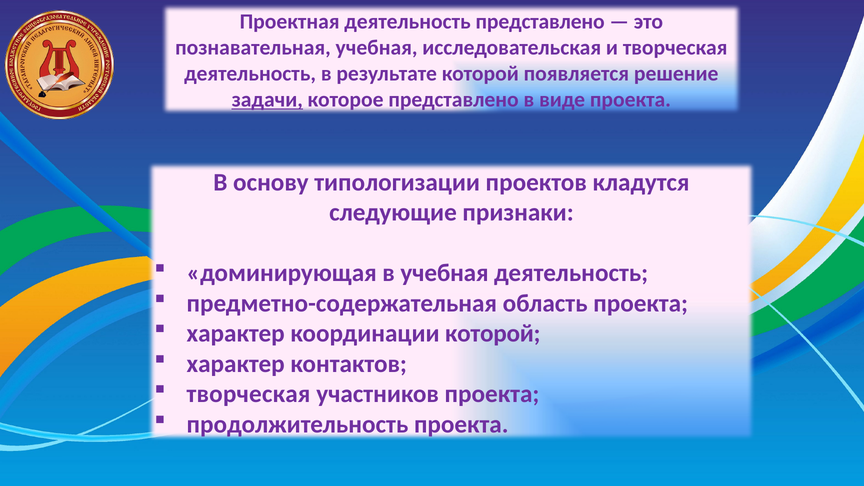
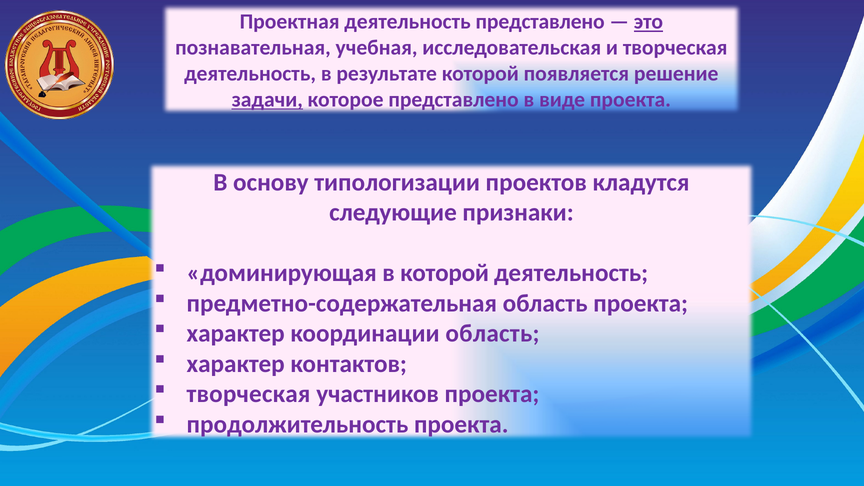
это underline: none -> present (648, 22)
в учебная: учебная -> которой (445, 273)
координации которой: которой -> область (493, 334)
